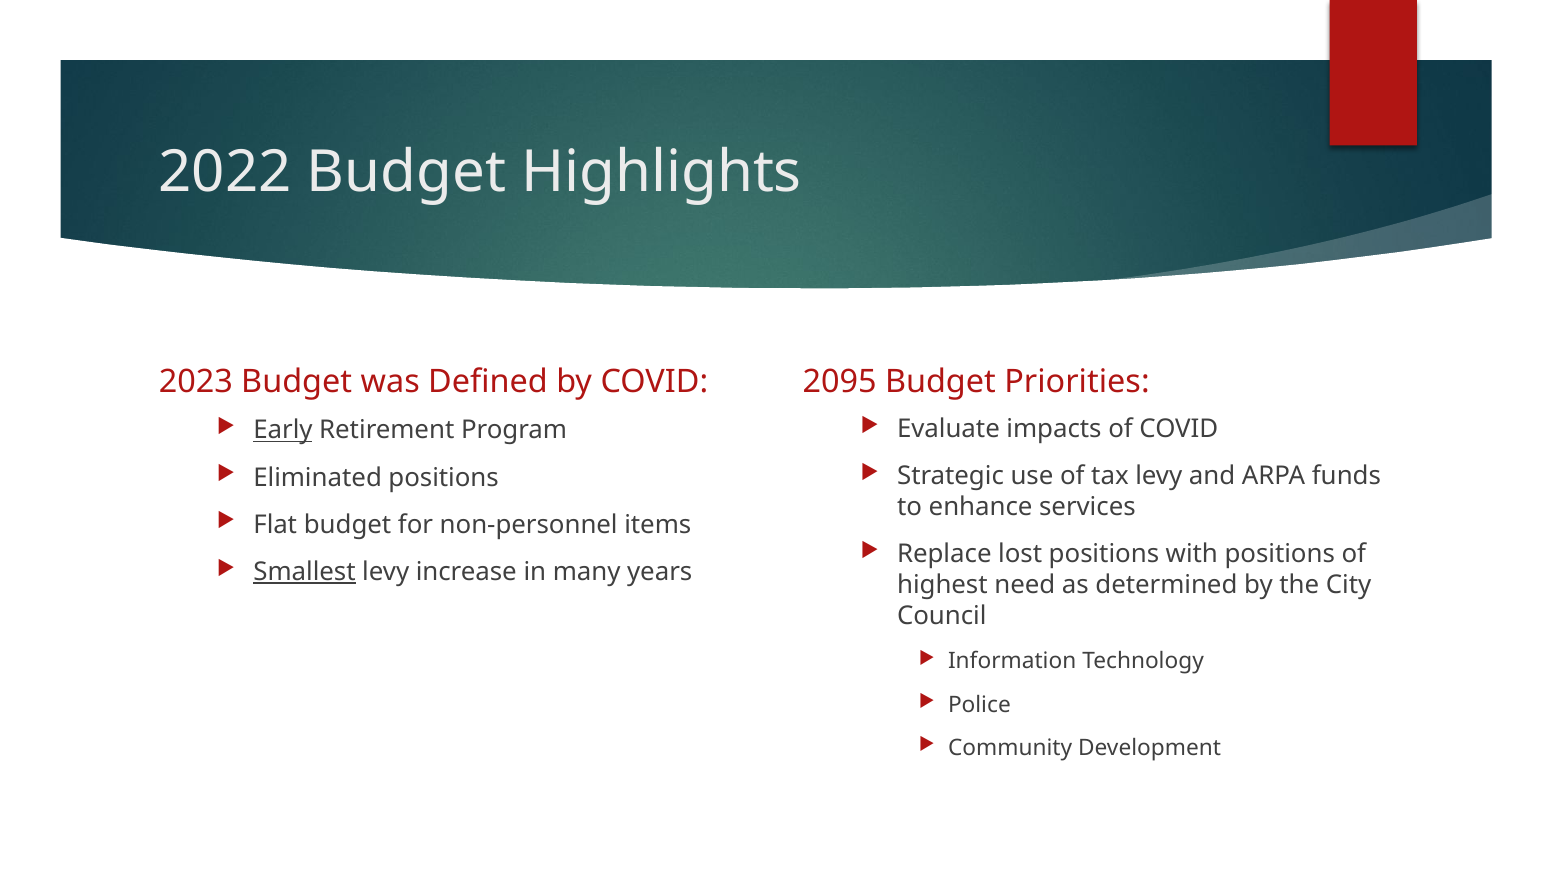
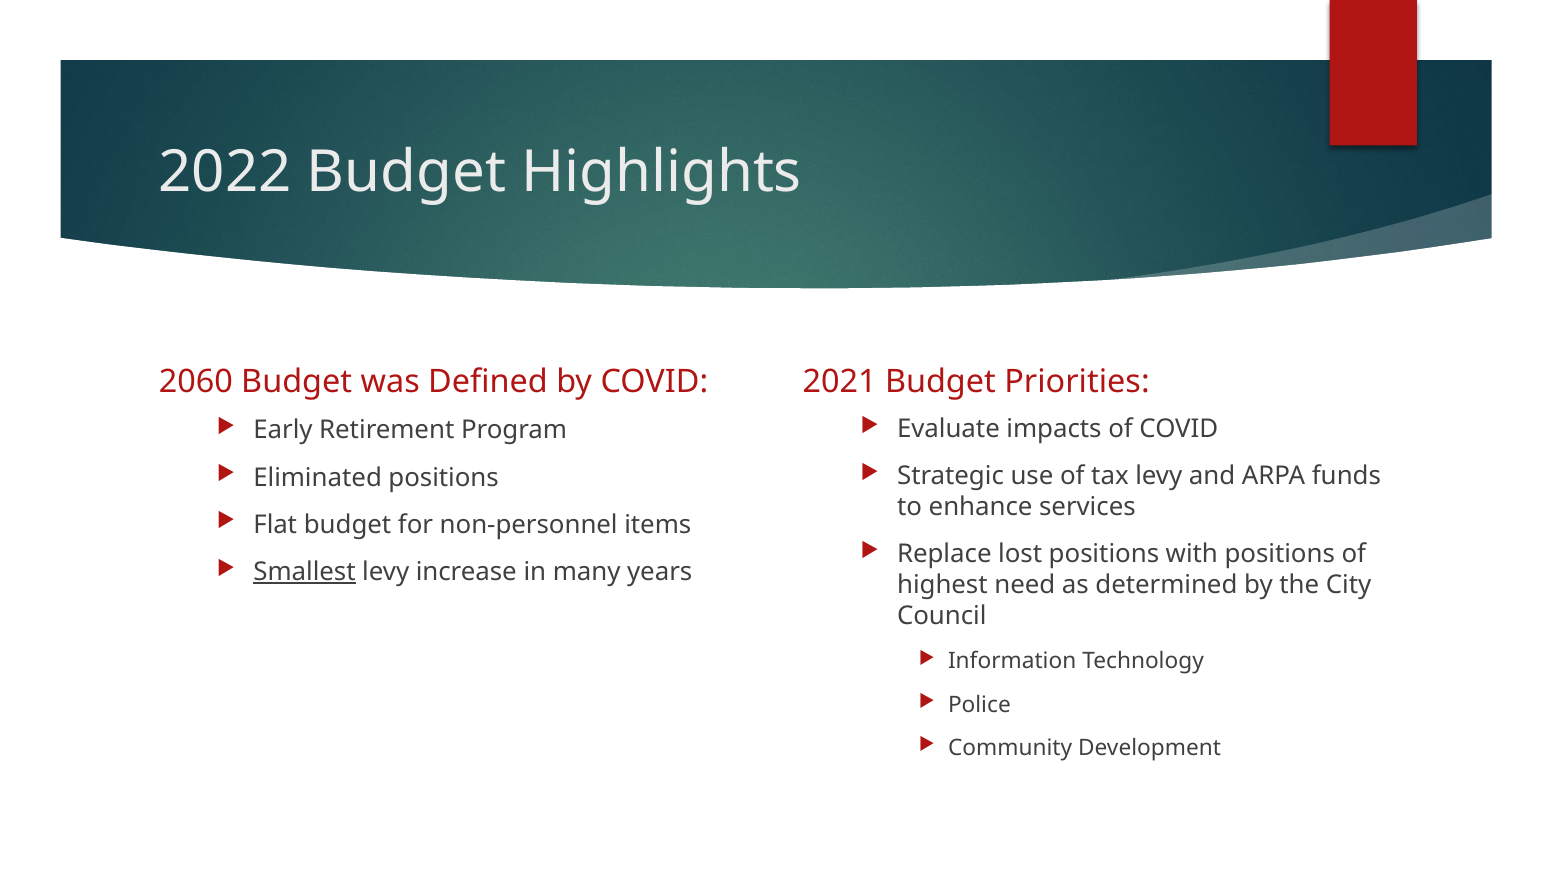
2023: 2023 -> 2060 (196, 382)
2095: 2095 -> 2021 (840, 382)
Early underline: present -> none (283, 431)
